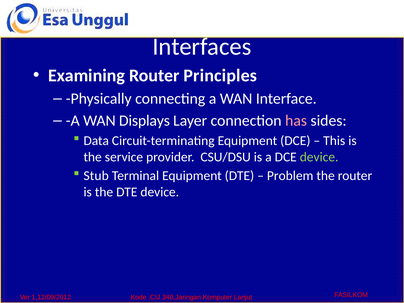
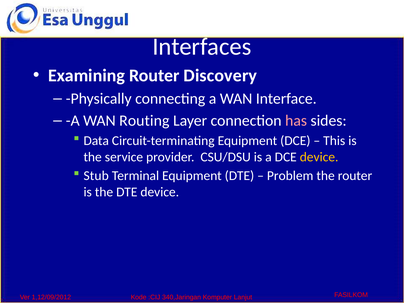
Principles: Principles -> Discovery (220, 76)
Displays: Displays -> Routing (144, 121)
device colour: light green -> yellow (319, 157)
